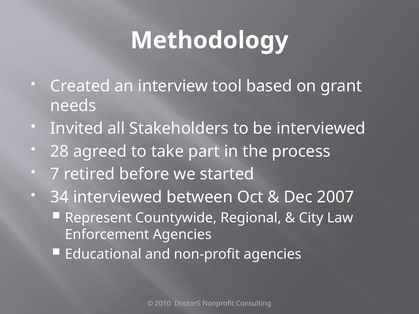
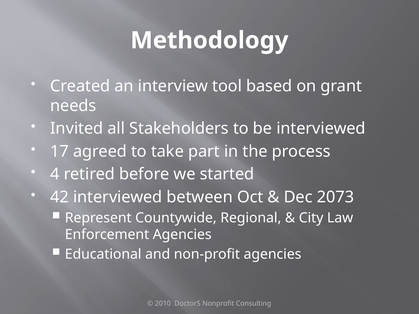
28: 28 -> 17 (60, 152)
7: 7 -> 4 (55, 174)
34: 34 -> 42 (60, 197)
2007: 2007 -> 2073 (335, 197)
